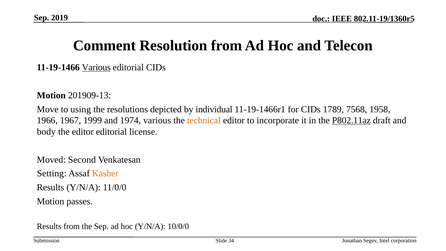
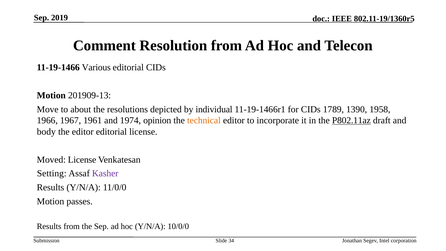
Various underline: present -> none (96, 67)
using: using -> about (81, 109)
7568: 7568 -> 1390 (357, 109)
1999: 1999 -> 1961 (93, 120)
1974 various: various -> opinion (157, 120)
Moved Second: Second -> License (82, 160)
Kasher colour: orange -> purple (105, 173)
